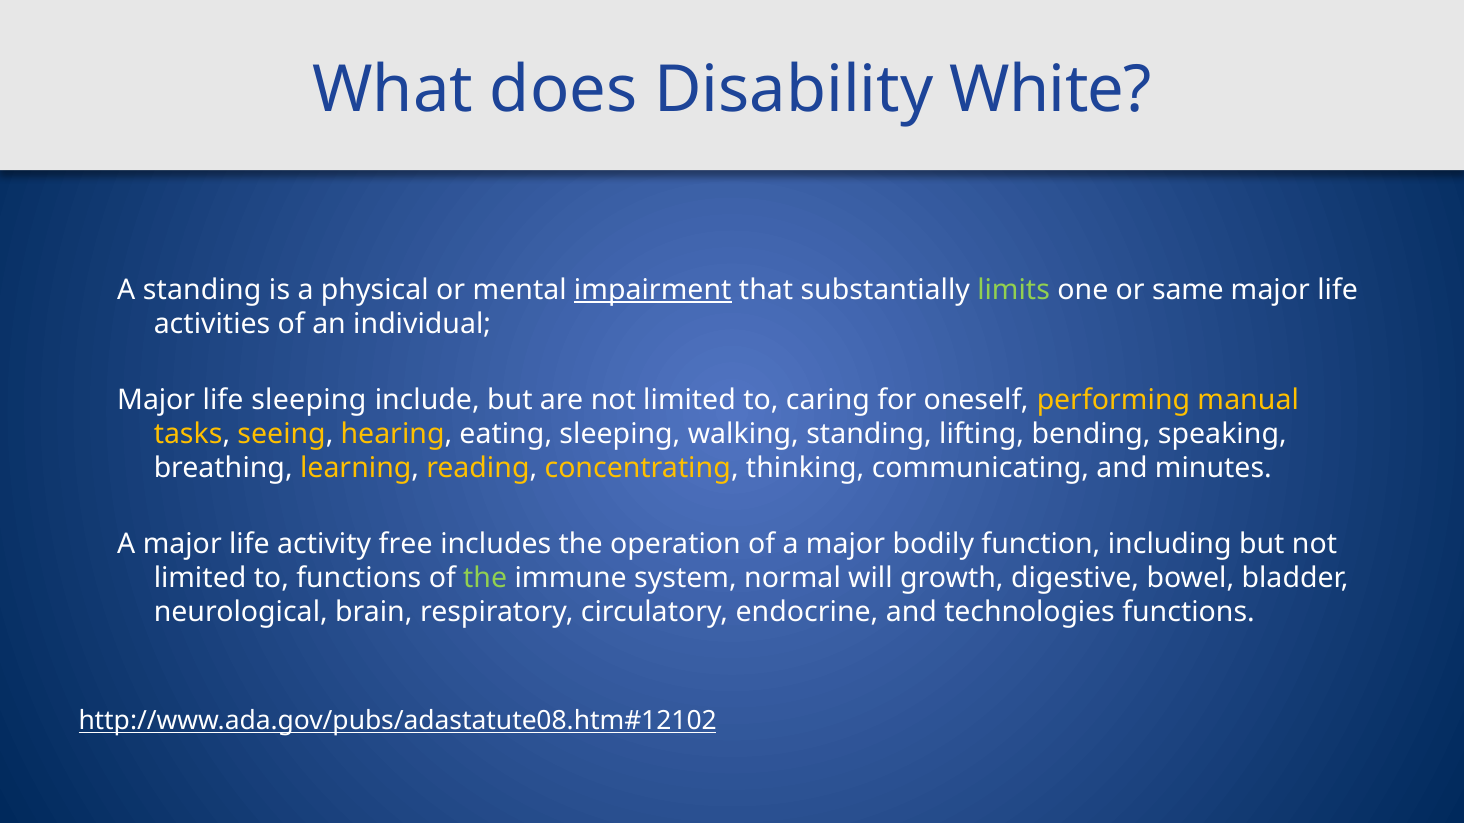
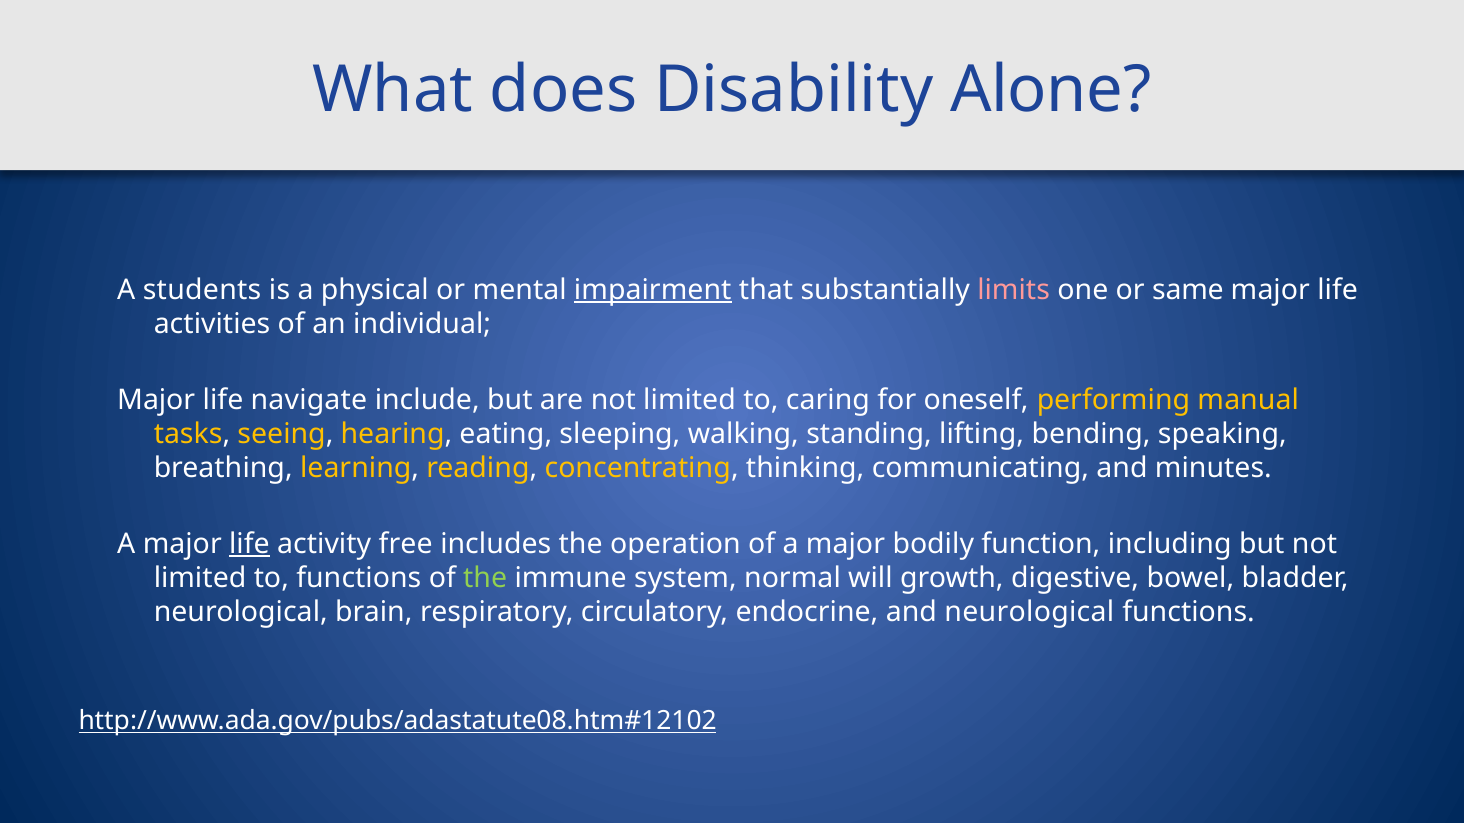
White: White -> Alone (1051, 90)
A standing: standing -> students (202, 290)
limits colour: light green -> pink (1014, 290)
life sleeping: sleeping -> navigate (309, 400)
life underline: none -> present (249, 544)
and technologies: technologies -> neurological (1029, 613)
